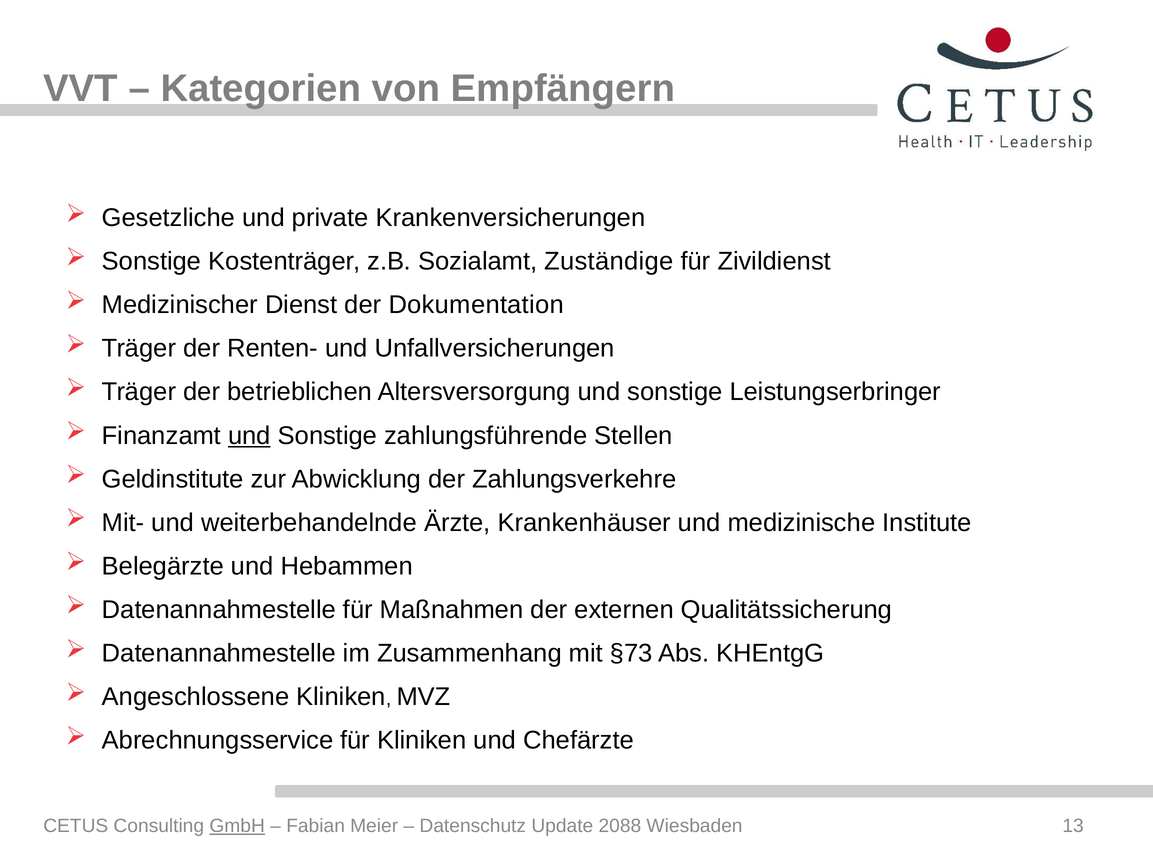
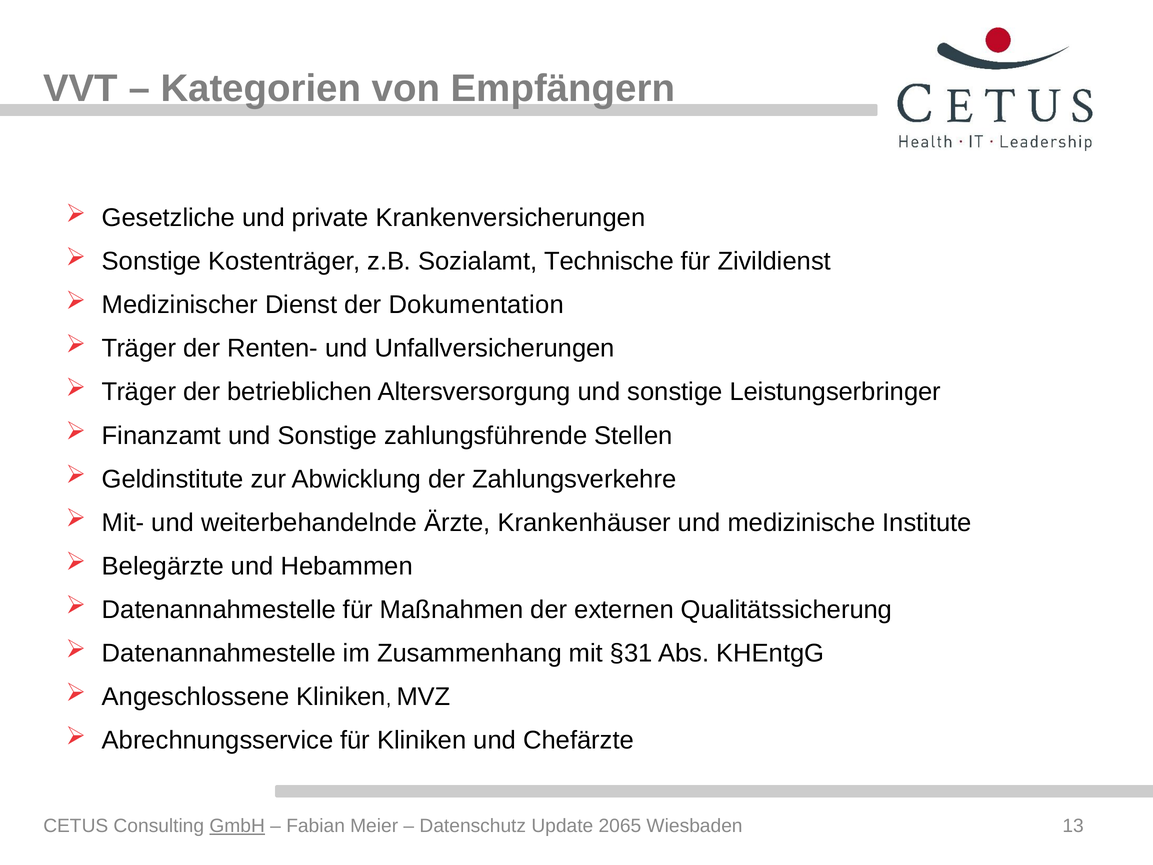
Zuständige: Zuständige -> Technische (609, 261)
und underline: present -> none (249, 435)
§73: §73 -> §31 (631, 653)
2088: 2088 -> 2065 (620, 826)
